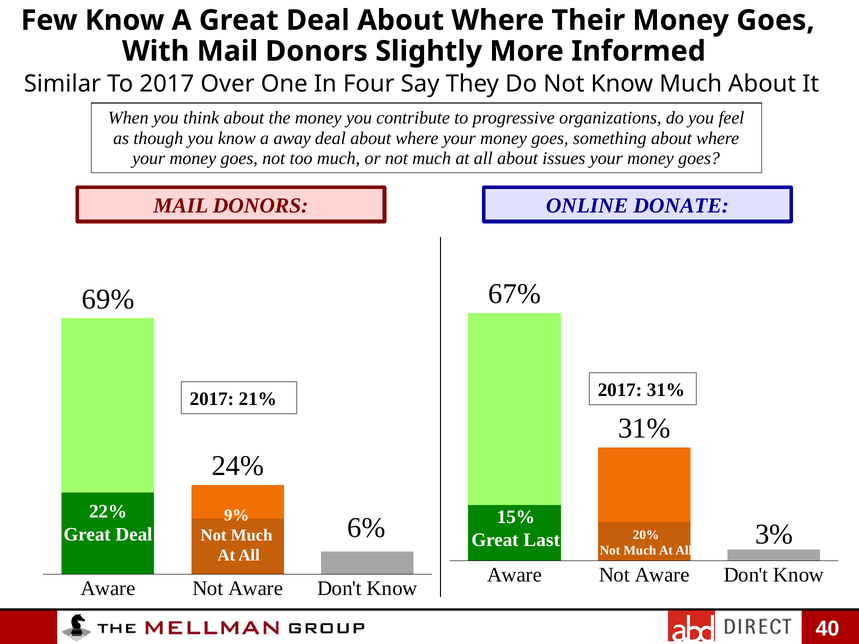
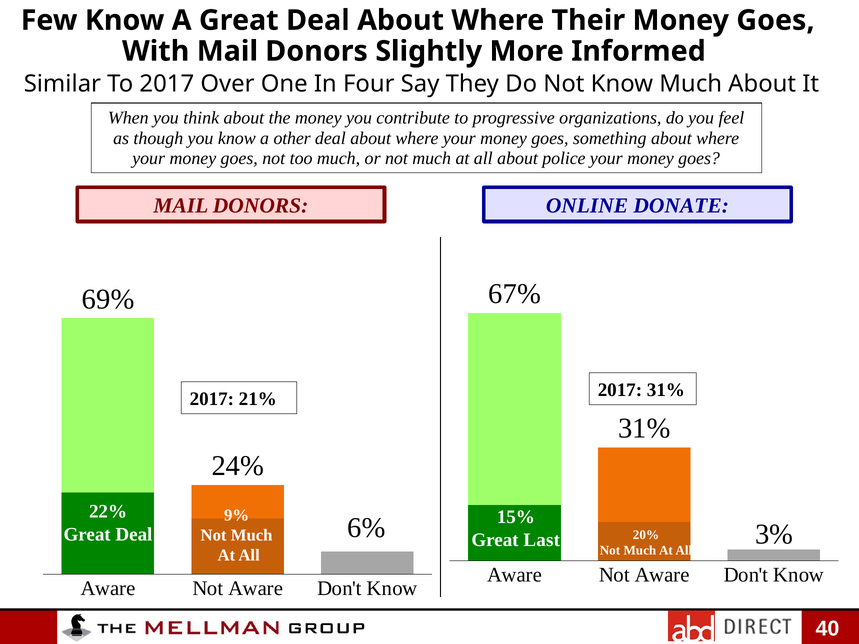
away: away -> other (292, 138)
issues: issues -> police (564, 159)
